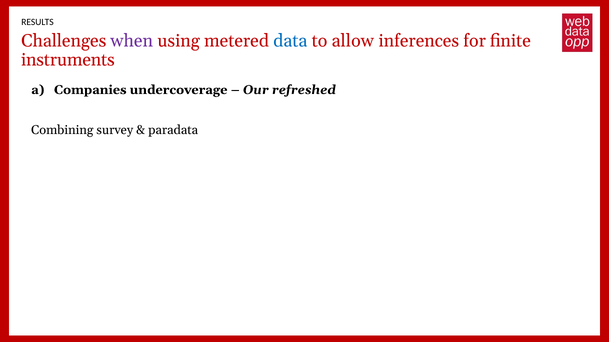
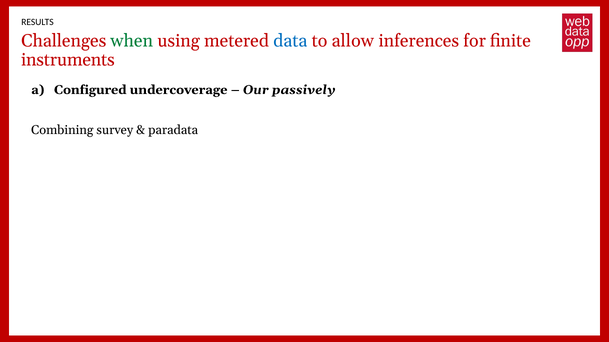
when colour: purple -> green (132, 41)
Companies: Companies -> Configured (90, 90)
refreshed: refreshed -> passively (304, 90)
